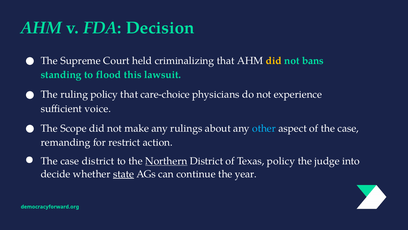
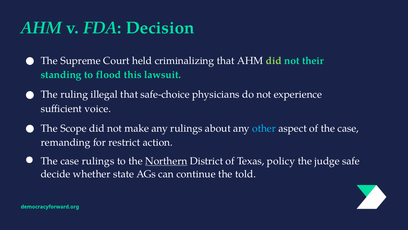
did colour: yellow -> light green (274, 61)
bans: bans -> their (313, 61)
ruling policy: policy -> illegal (104, 94)
care-choice: care-choice -> safe-choice (165, 94)
case district: district -> rulings (98, 161)
into: into -> safe (351, 161)
state underline: present -> none (124, 174)
year: year -> told (246, 174)
